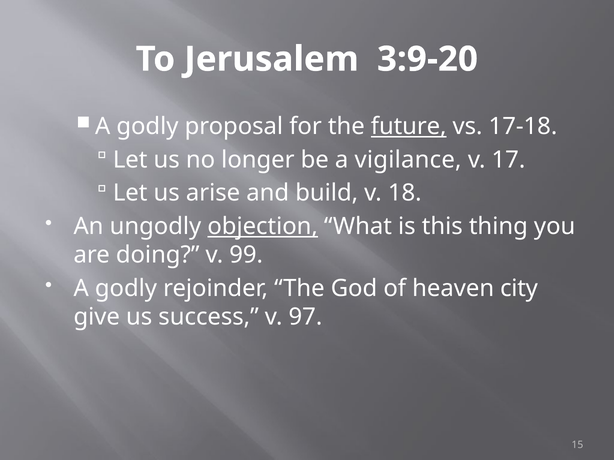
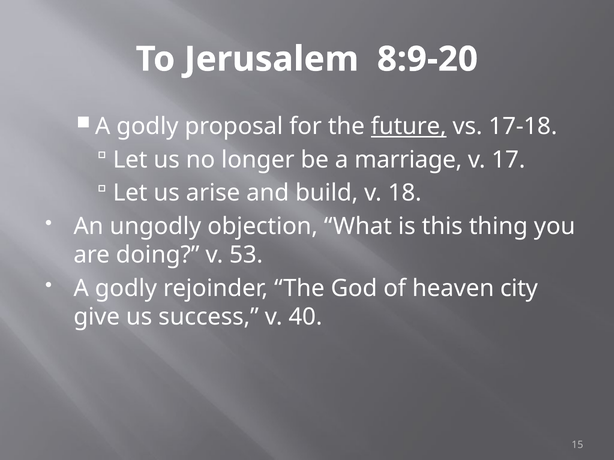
3:9-20: 3:9-20 -> 8:9-20 (427, 59)
vigilance: vigilance -> marriage (408, 160)
objection underline: present -> none (263, 227)
99: 99 -> 53 (246, 255)
97: 97 -> 40 (305, 317)
